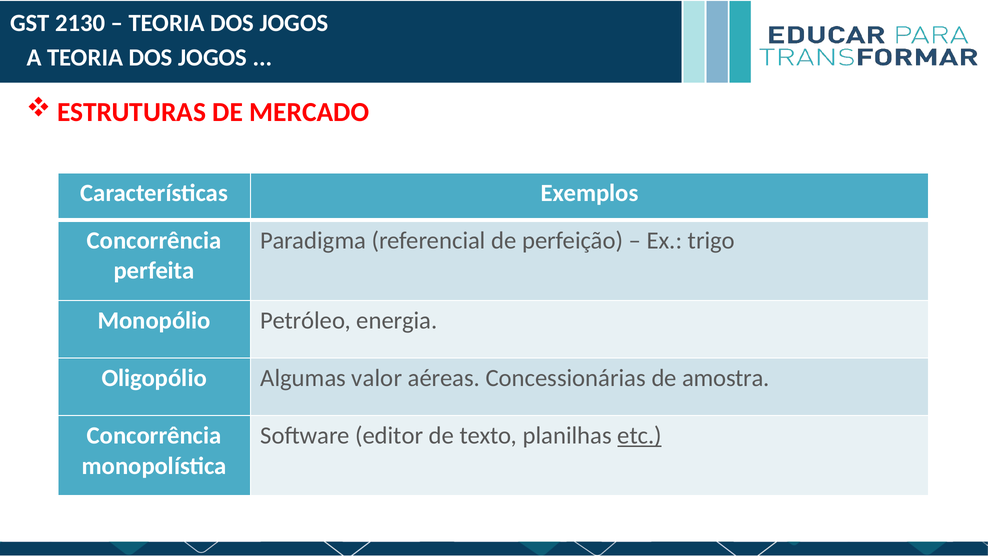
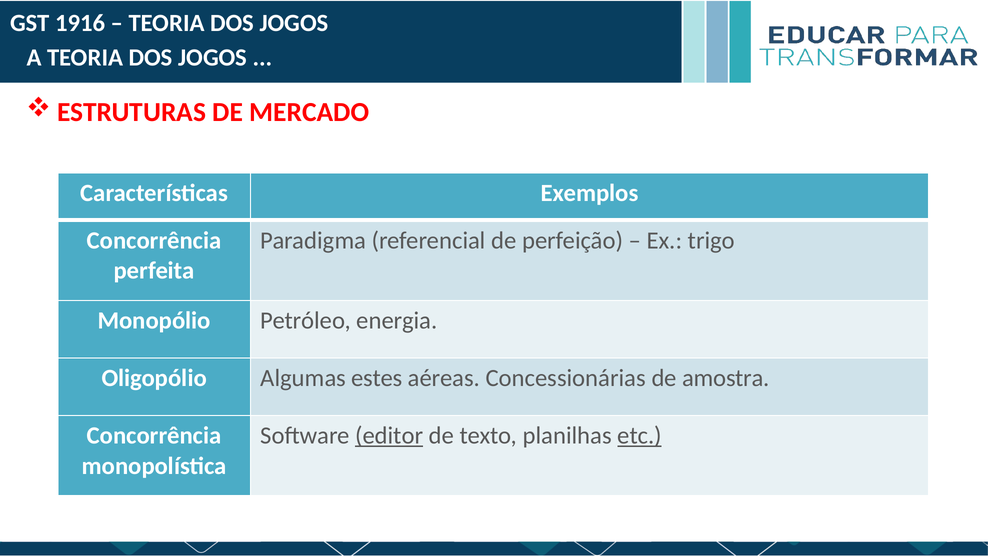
2130: 2130 -> 1916 (80, 23)
valor: valor -> estes (377, 378)
editor underline: none -> present (389, 436)
